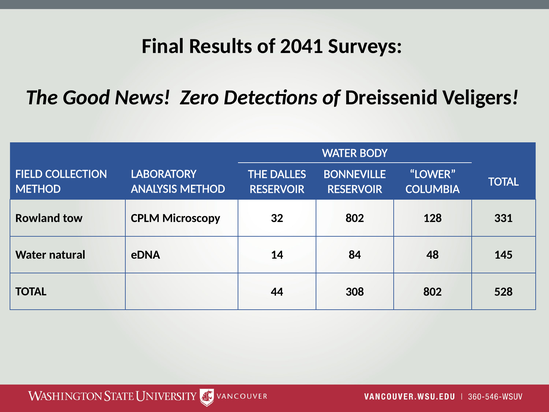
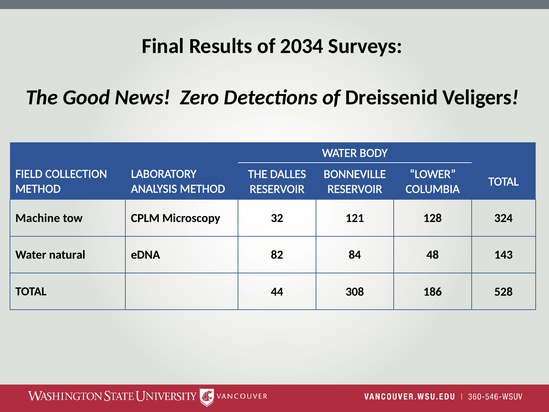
2041: 2041 -> 2034 (302, 46)
Rowland: Rowland -> Machine (38, 218)
32 802: 802 -> 121 (355, 218)
331: 331 -> 324 (504, 218)
14: 14 -> 82 (277, 255)
145: 145 -> 143 (504, 255)
308 802: 802 -> 186 (433, 292)
